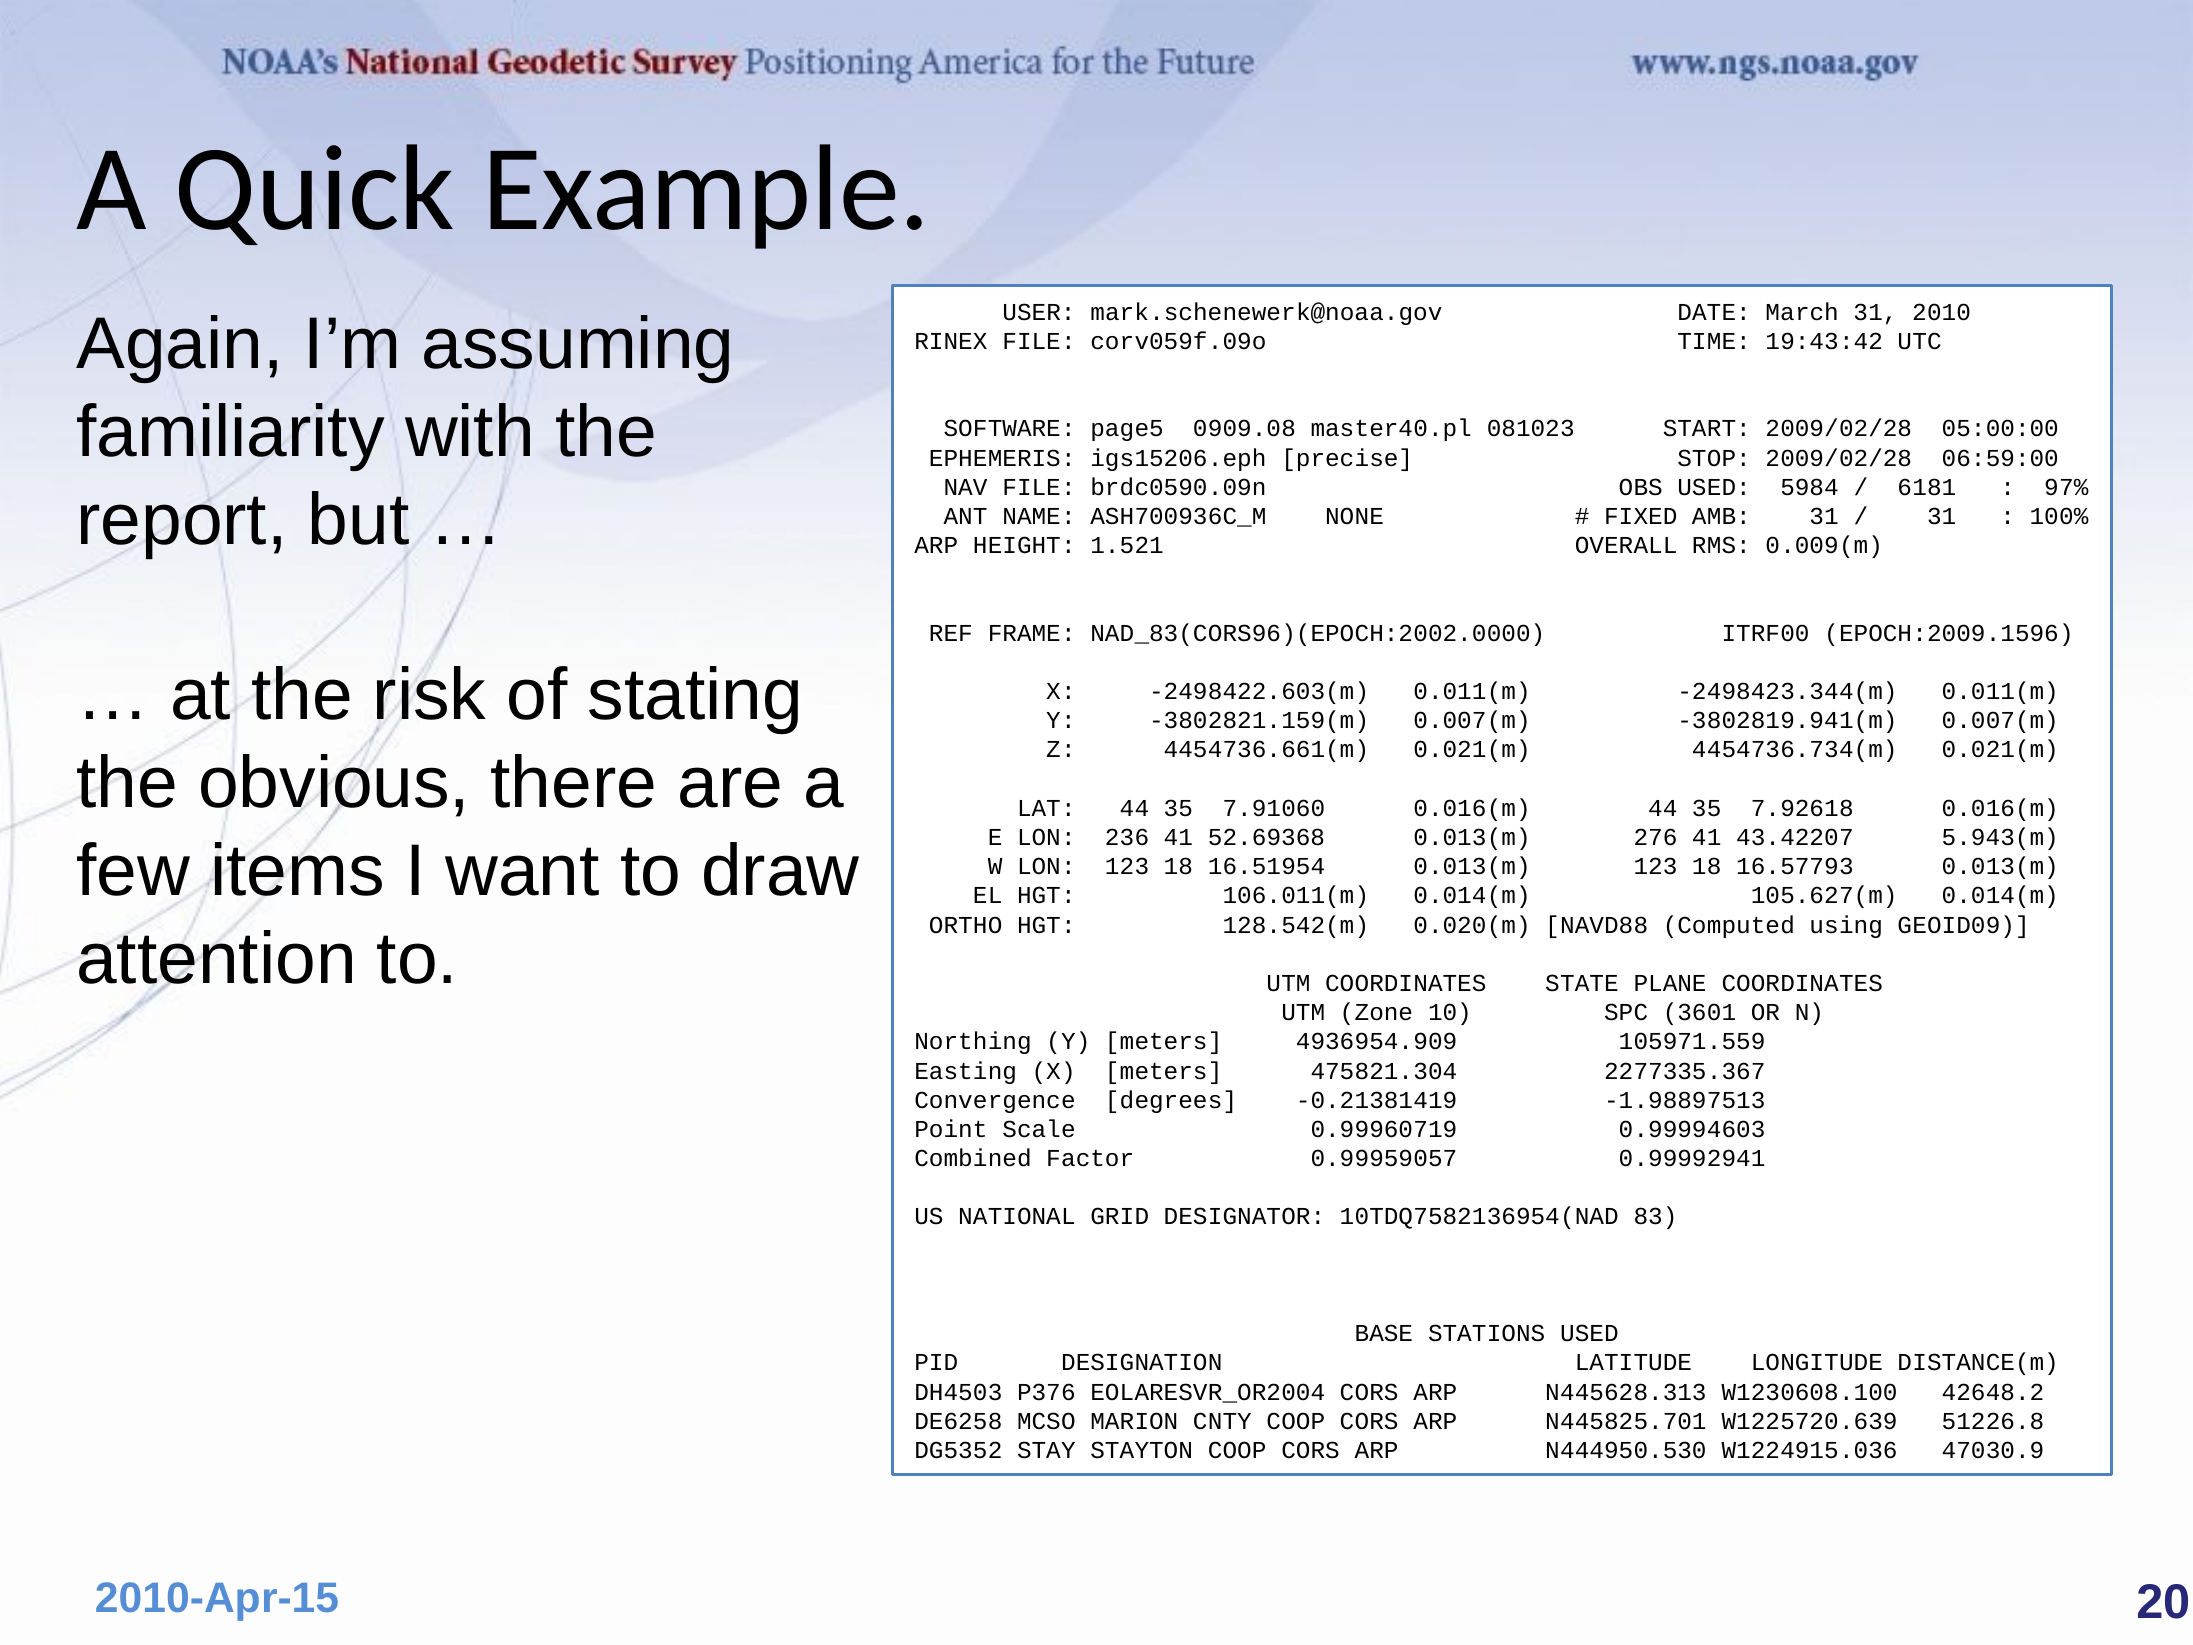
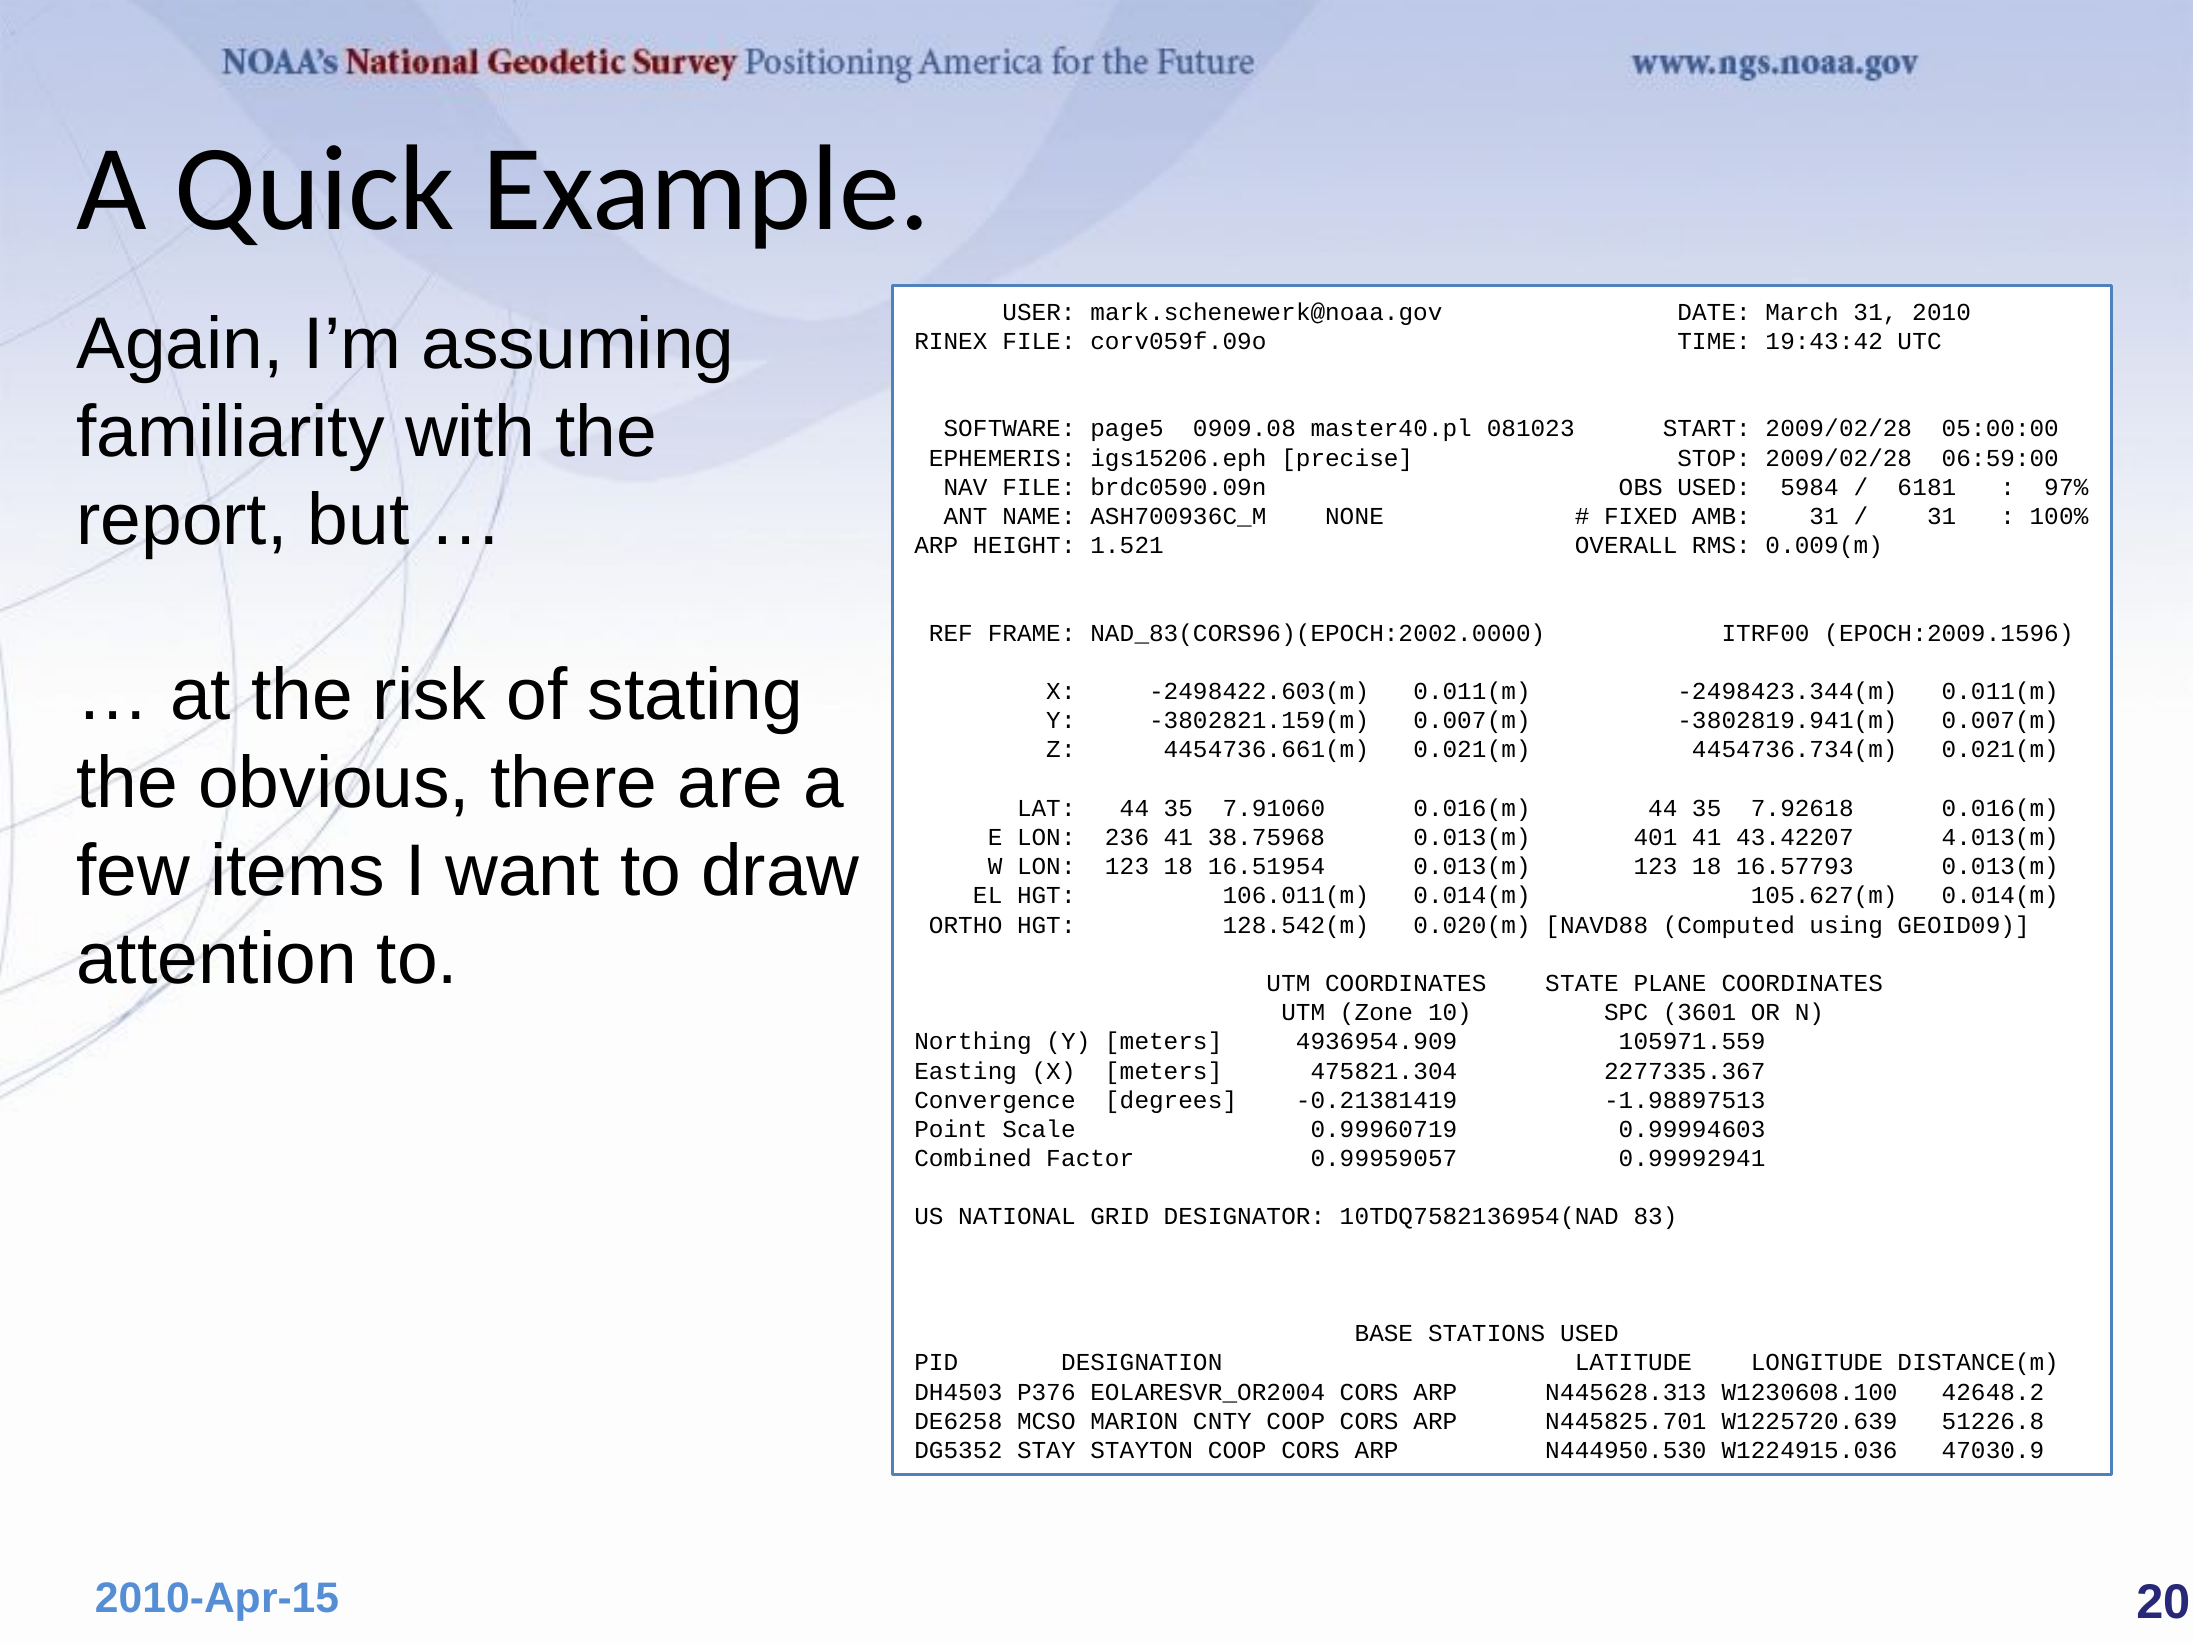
52.69368: 52.69368 -> 38.75968 (1267, 837)
276: 276 -> 401 (1655, 837)
5.943(m: 5.943(m -> 4.013(m (2000, 837)
